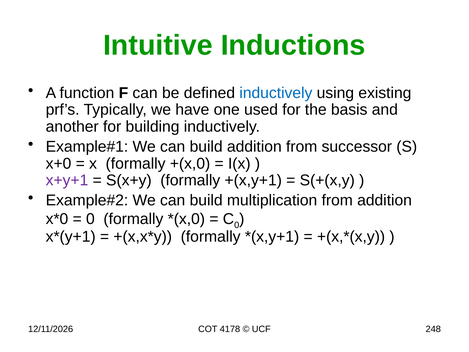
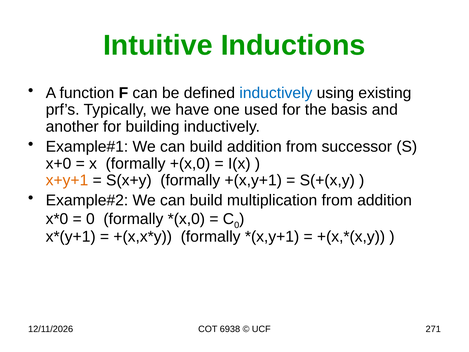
x+y+1 colour: purple -> orange (67, 180)
4178: 4178 -> 6938 (230, 329)
248: 248 -> 271 (433, 329)
